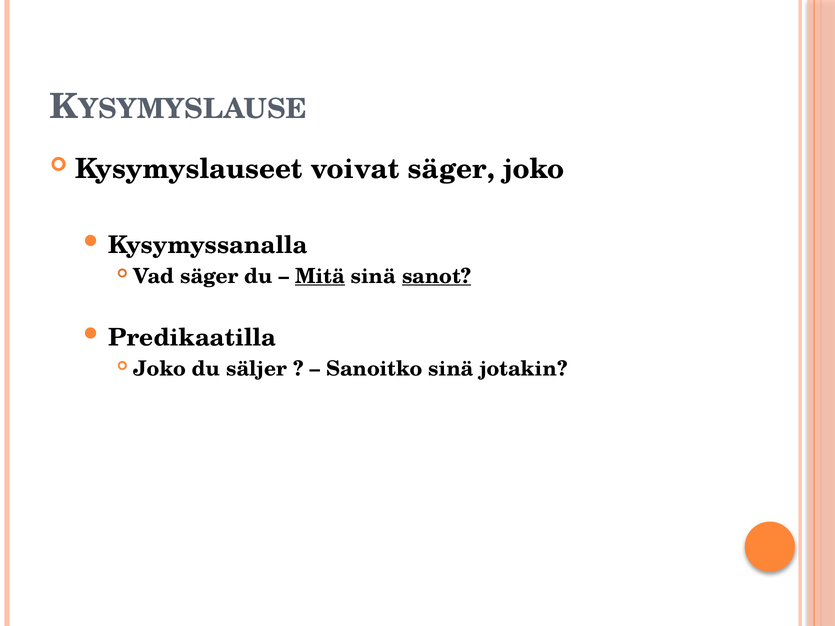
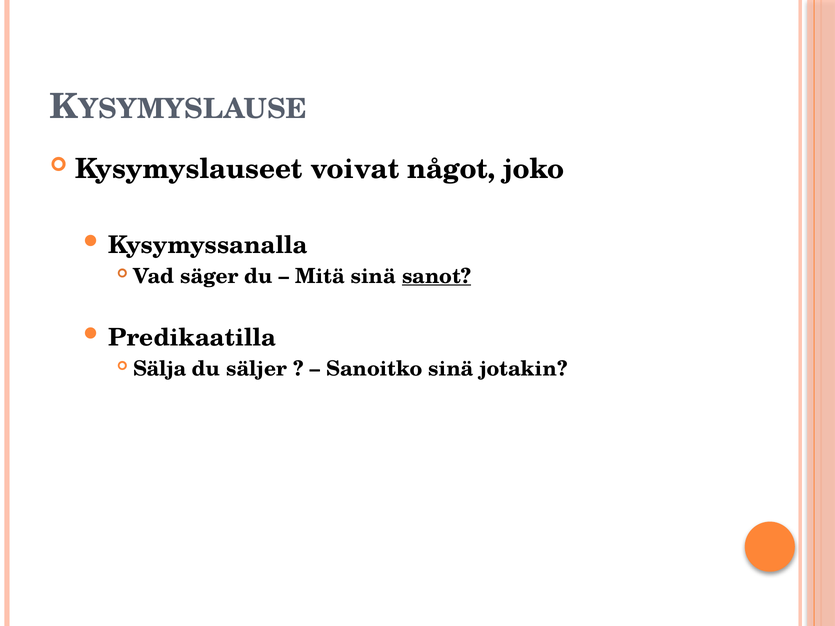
voivat säger: säger -> något (452, 169)
Mitä underline: present -> none (320, 276)
Joko: Joko -> Sälja (160, 369)
